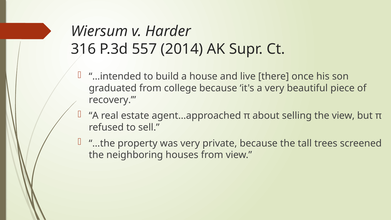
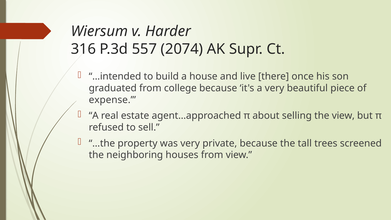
2014: 2014 -> 2074 (182, 49)
recovery: recovery -> expense (112, 100)
